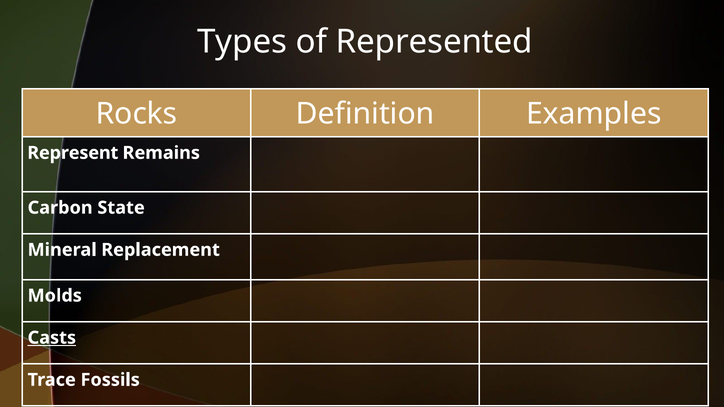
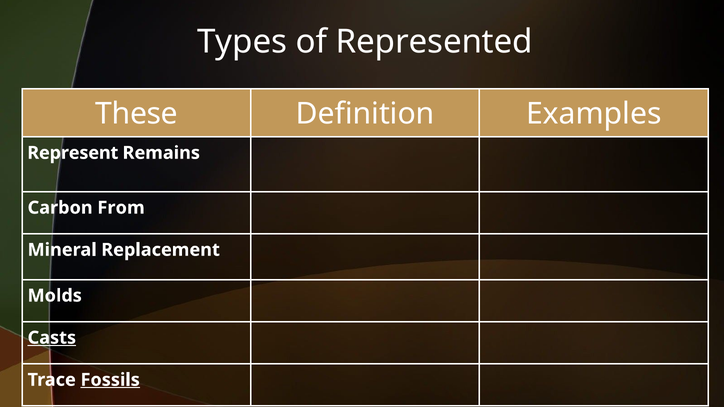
Rocks: Rocks -> These (137, 114)
State: State -> From (121, 208)
Fossils underline: none -> present (110, 380)
